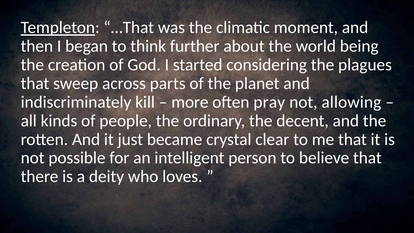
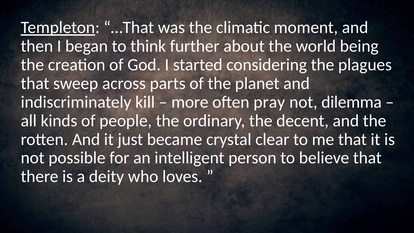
allowing: allowing -> dilemma (352, 102)
